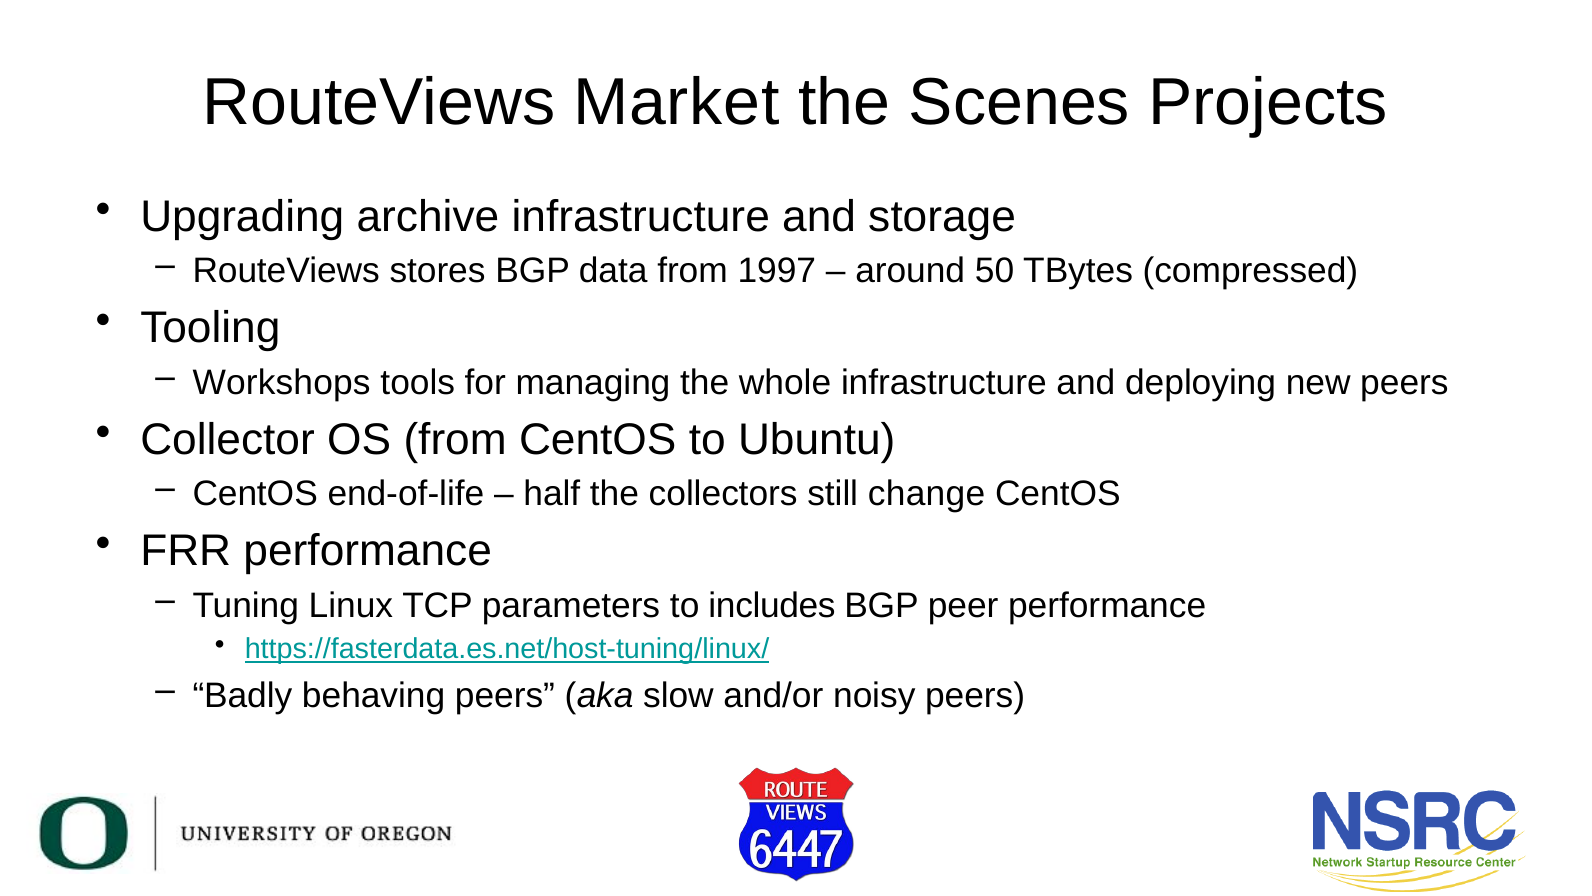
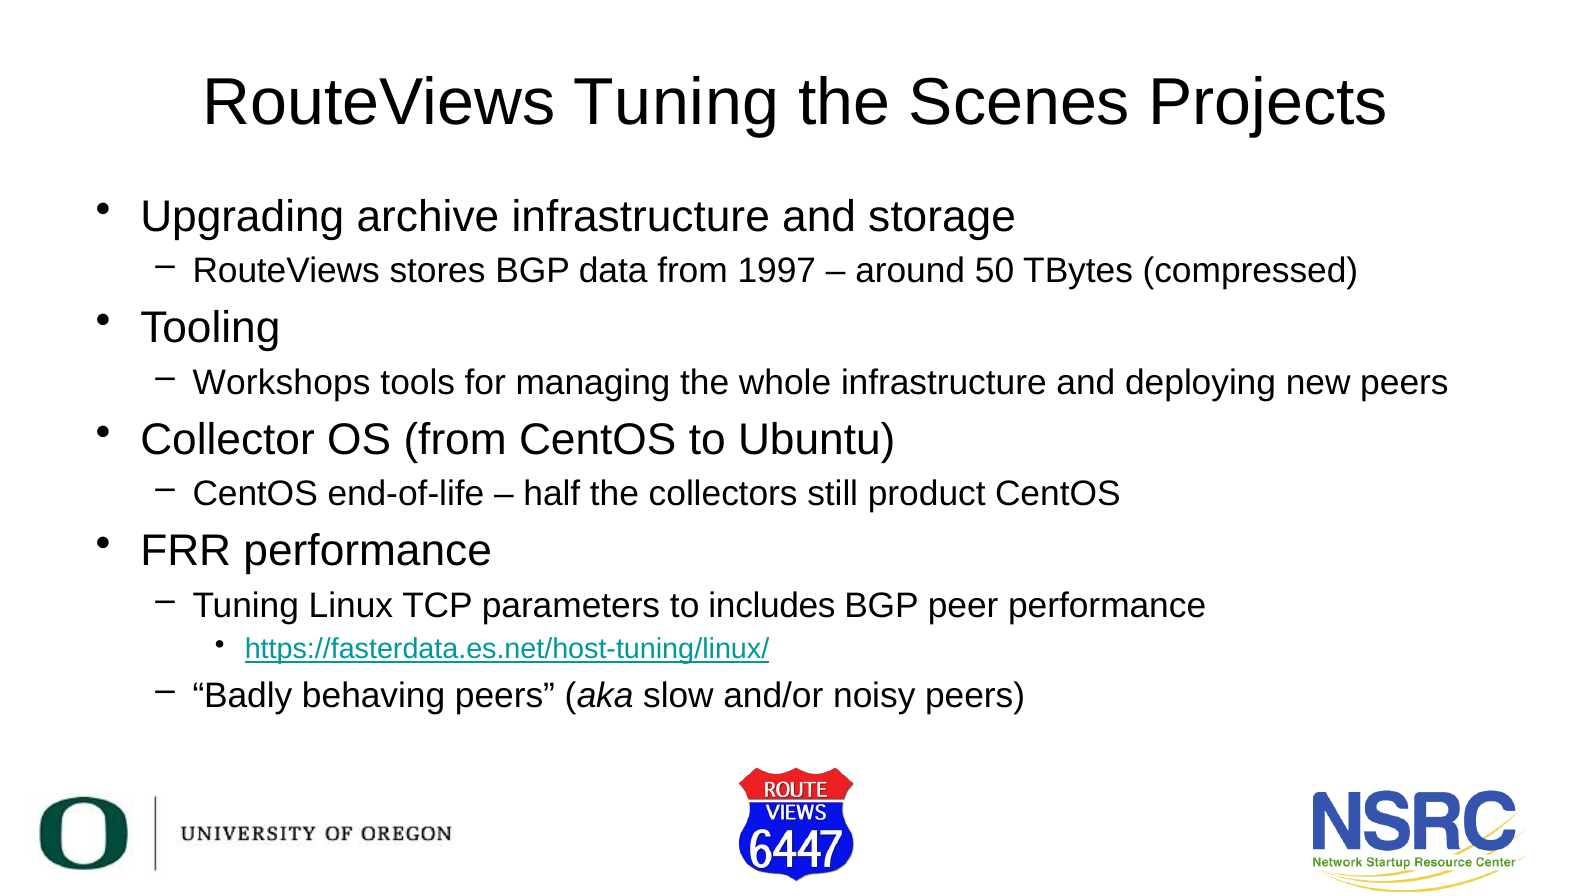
RouteViews Market: Market -> Tuning (677, 102)
change: change -> product (927, 494)
